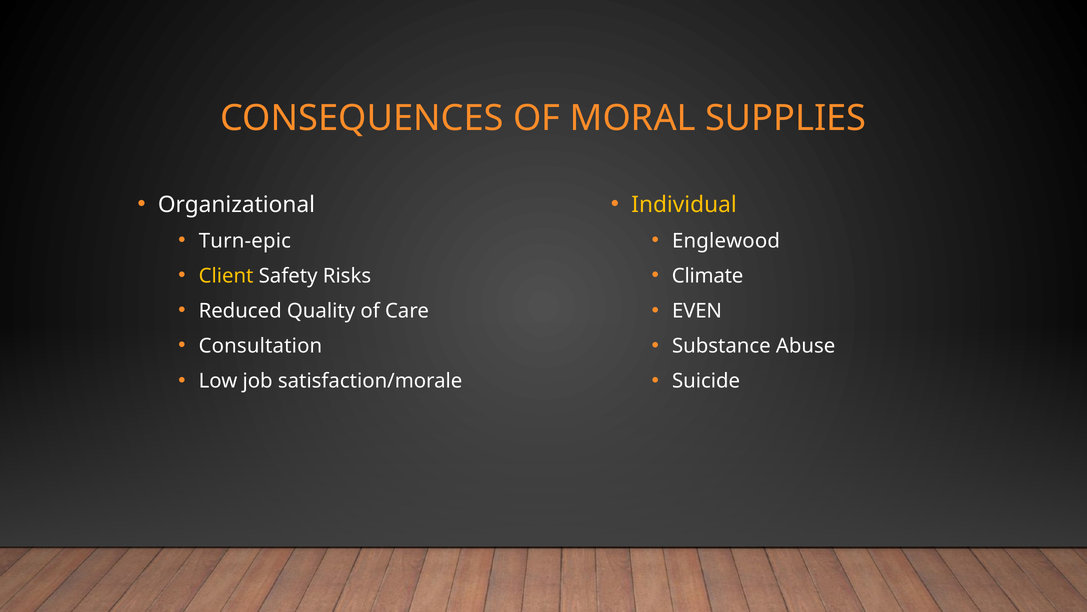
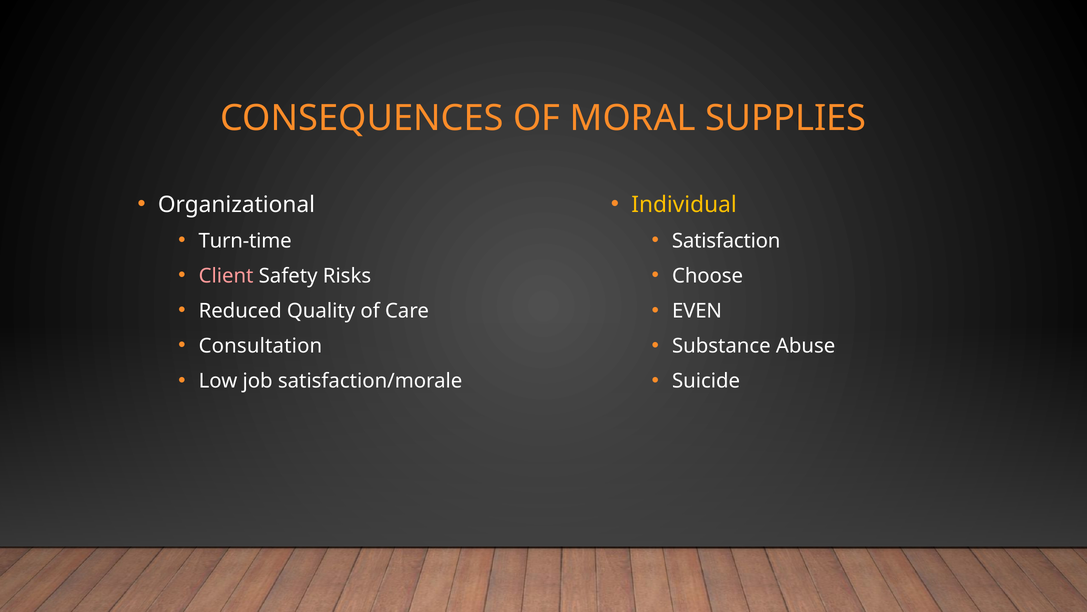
Turn-epic: Turn-epic -> Turn-time (245, 241)
Englewood: Englewood -> Satisfaction (726, 241)
Client colour: yellow -> pink (226, 276)
Climate: Climate -> Choose (708, 276)
